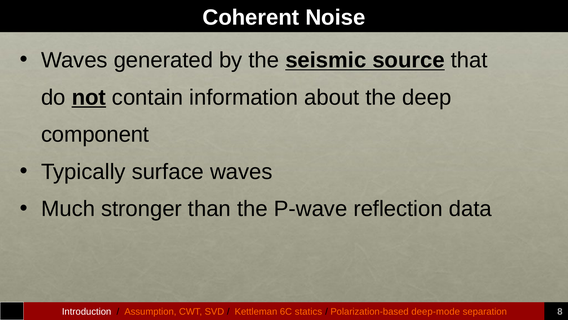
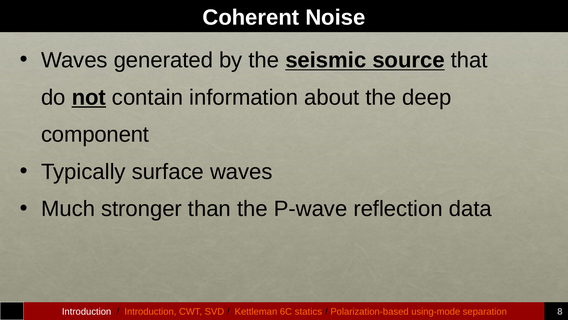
Assumption: Assumption -> Introduction (150, 311)
deep-mode: deep-mode -> using-mode (436, 311)
